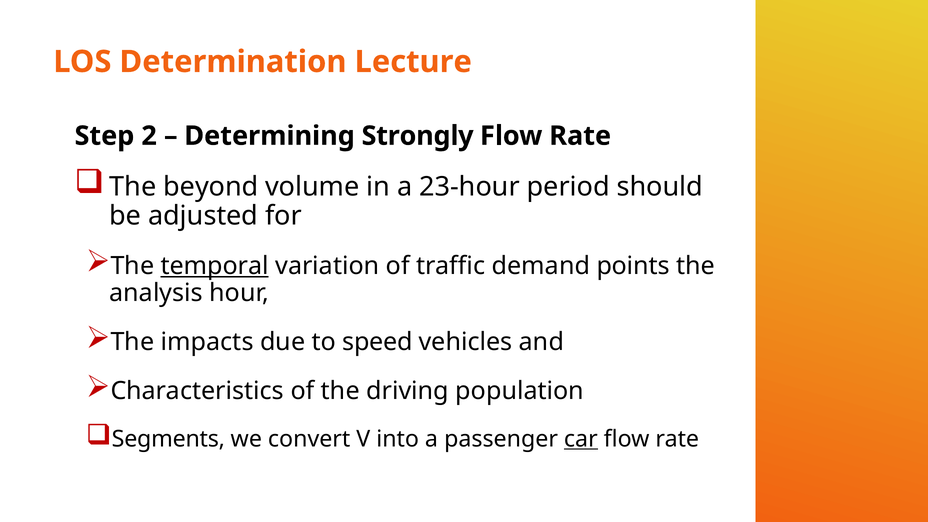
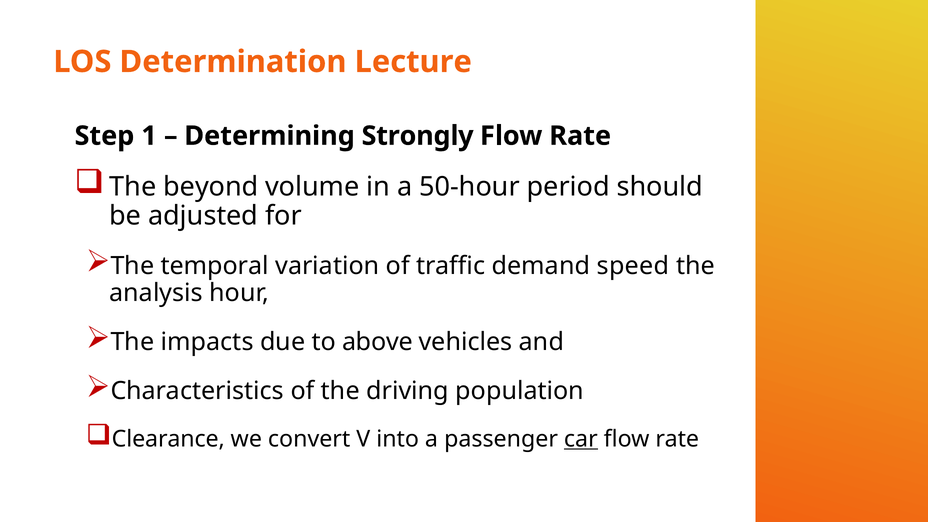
2: 2 -> 1 (149, 136)
23-hour: 23-hour -> 50-hour (470, 187)
temporal underline: present -> none (215, 266)
points: points -> speed (633, 266)
speed: speed -> above (377, 342)
Segments: Segments -> Clearance (168, 439)
